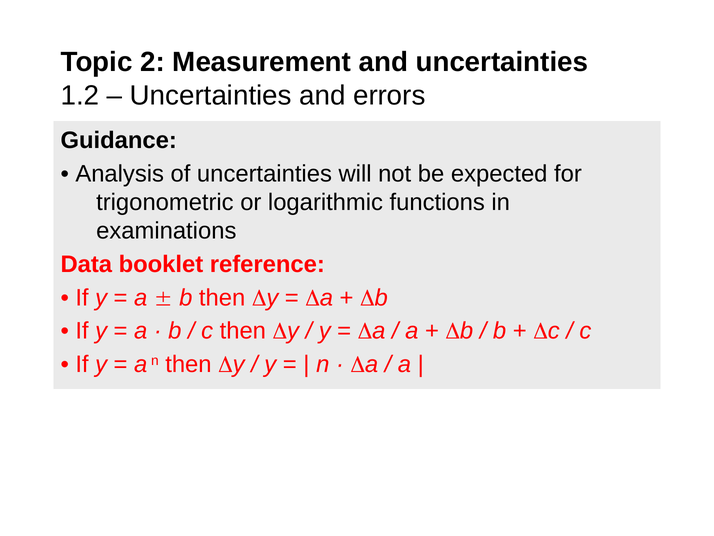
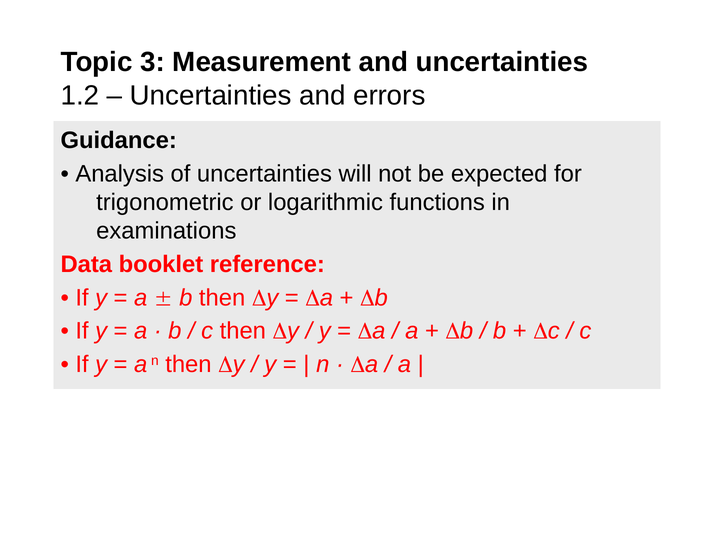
2: 2 -> 3 (152, 62)
